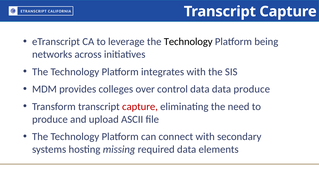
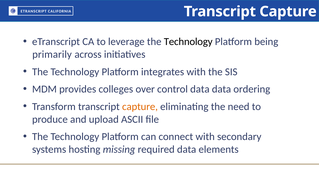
networks: networks -> primarily (52, 55)
data produce: produce -> ordering (252, 89)
capture colour: red -> orange (140, 107)
